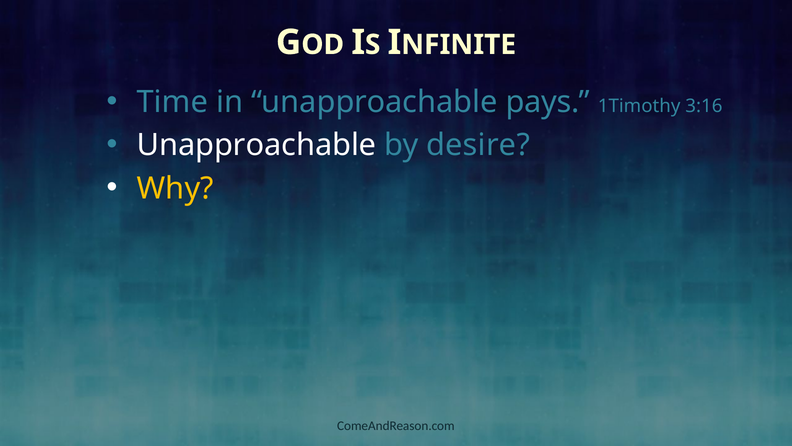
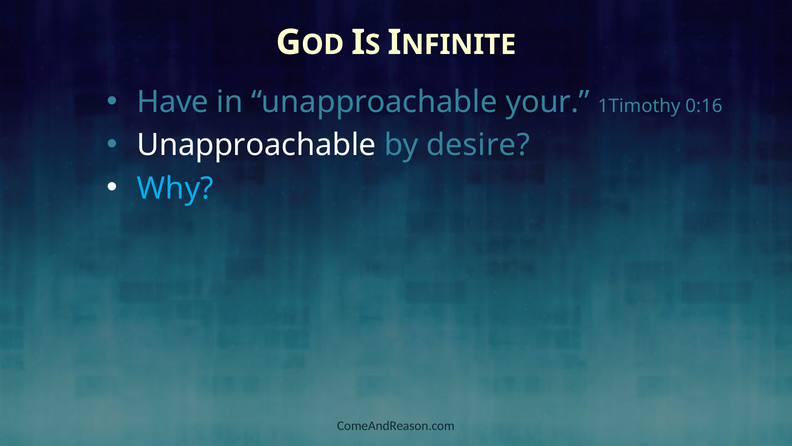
Time: Time -> Have (173, 102)
pays: pays -> your (548, 102)
3:16: 3:16 -> 0:16 (704, 106)
Why colour: yellow -> light blue (175, 188)
